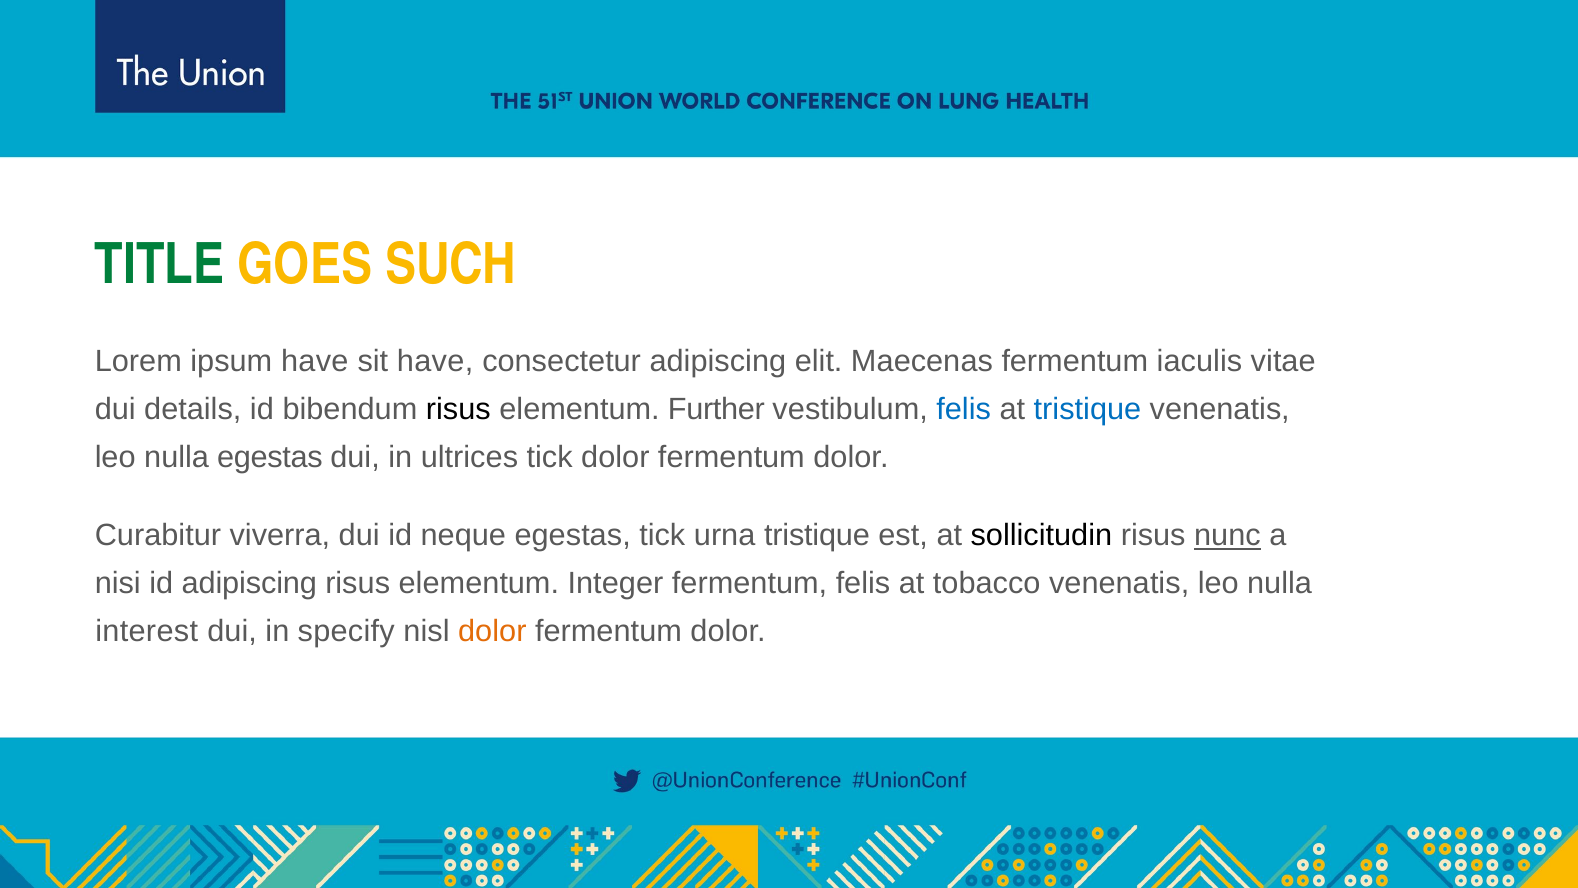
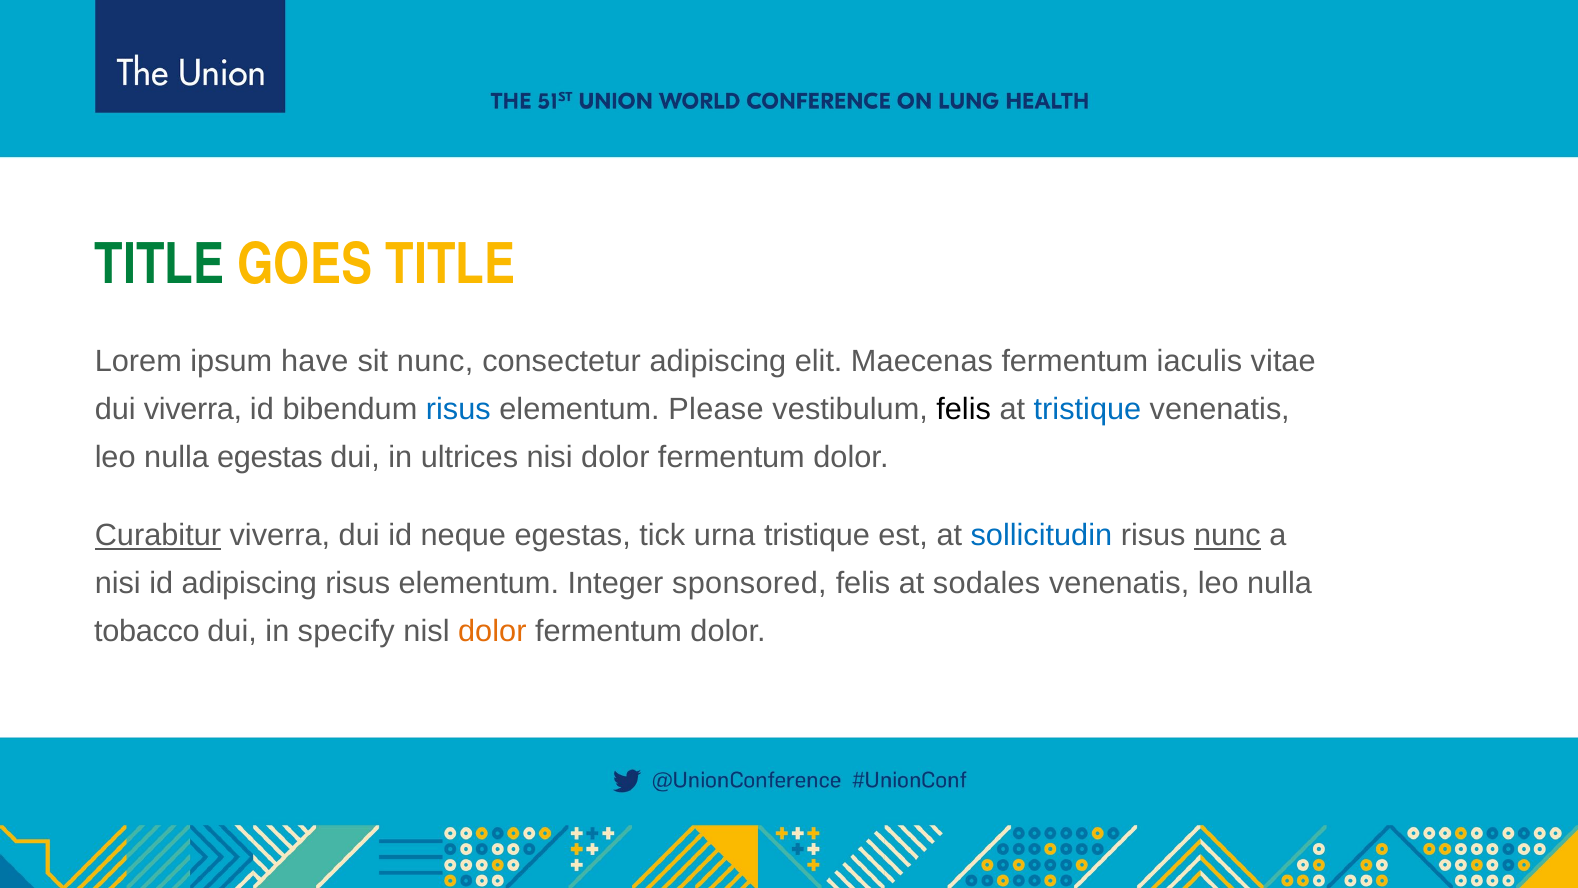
GOES SUCH: SUCH -> TITLE (450, 264)
sit have: have -> nunc (435, 361)
dui details: details -> viverra (193, 409)
risus colour: black -> blue (458, 409)
Further: Further -> Please (716, 409)
felis colour: blue -> black (964, 409)
ultrices tick: tick -> nisi (550, 457)
Curabitur underline: none -> present (158, 536)
sollicitudin colour: black -> blue (1041, 536)
Integer fermentum: fermentum -> sponsored (749, 583)
tobacco: tobacco -> sodales (987, 583)
interest: interest -> tobacco (147, 631)
